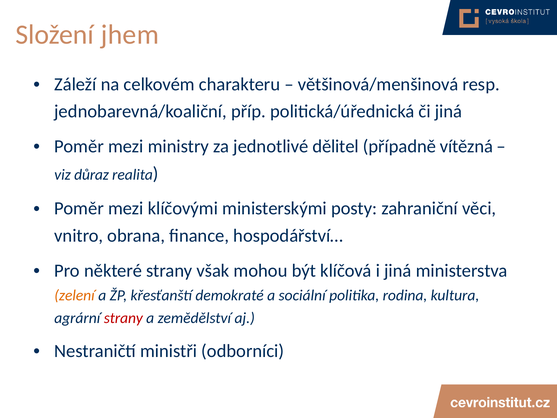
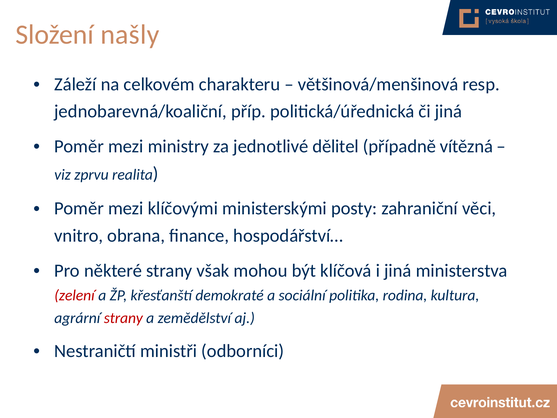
jhem: jhem -> našly (130, 35)
důraz: důraz -> zprvu (91, 175)
zelení colour: orange -> red (75, 295)
